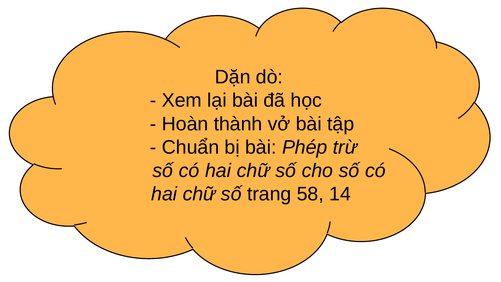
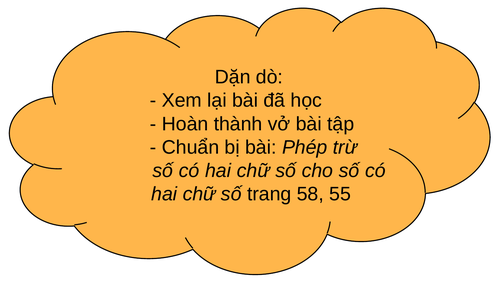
14: 14 -> 55 (340, 194)
